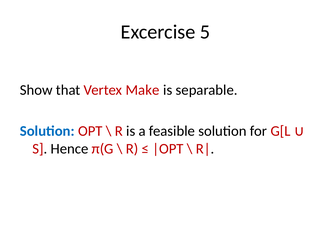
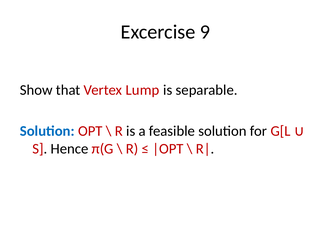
5: 5 -> 9 (205, 32)
Make: Make -> Lump (143, 90)
